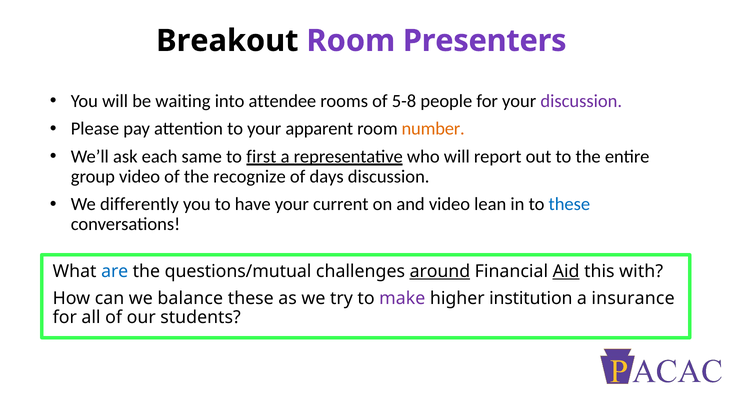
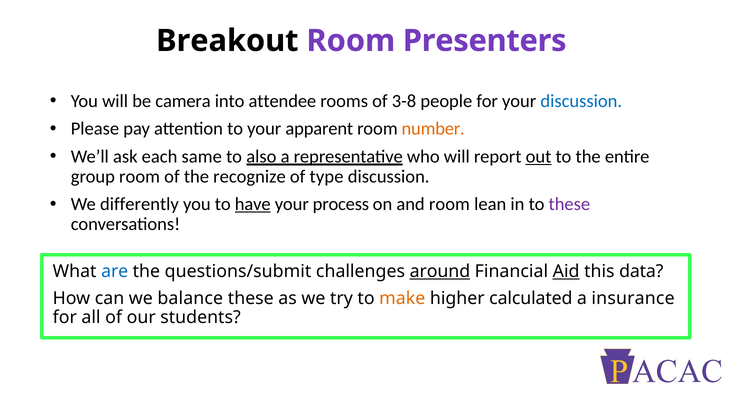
waiting: waiting -> camera (183, 101)
5-8: 5-8 -> 3-8 (404, 101)
discussion colour: purple -> blue (581, 101)
first: first -> also (261, 156)
out underline: none -> present (539, 156)
group video: video -> room (140, 176)
days: days -> type (327, 176)
have underline: none -> present (253, 204)
current: current -> process (341, 204)
and video: video -> room (449, 204)
these colour: blue -> purple (569, 204)
questions/mutual: questions/mutual -> questions/submit (238, 271)
with: with -> data (641, 271)
make colour: purple -> orange (402, 298)
institution: institution -> calculated (531, 298)
